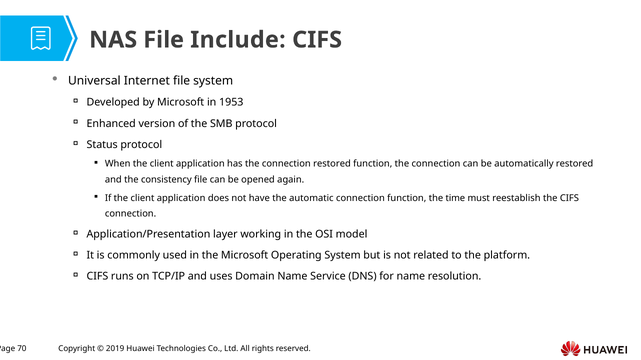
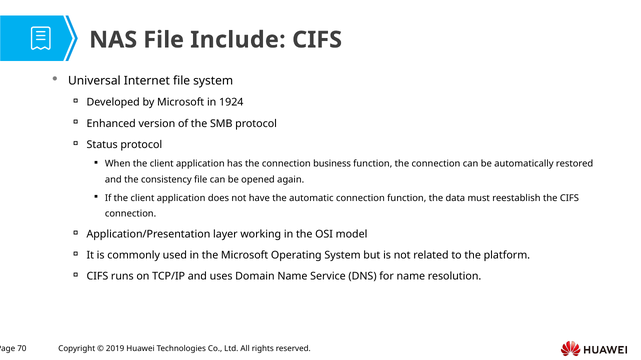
1953: 1953 -> 1924 (231, 103)
connection restored: restored -> business (332, 164)
time: time -> data (455, 198)
